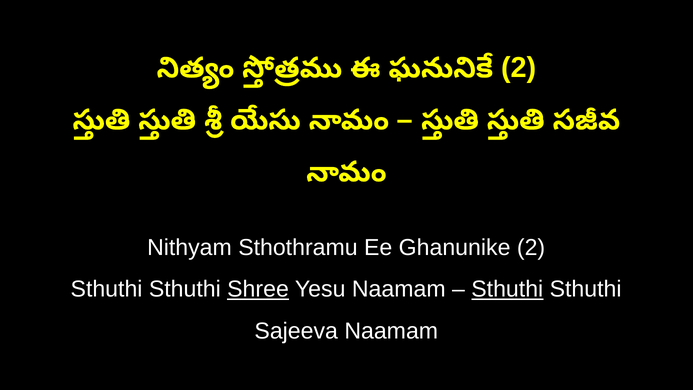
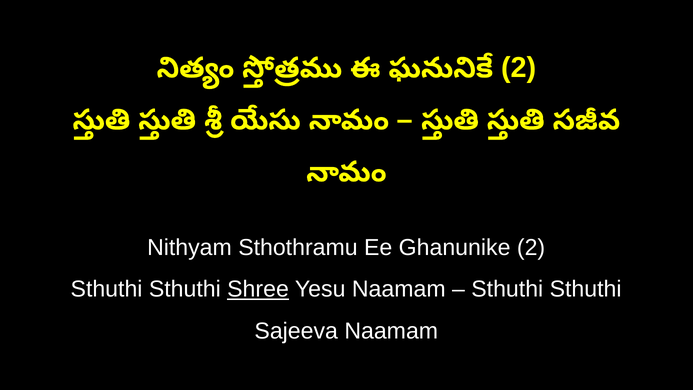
Sthuthi underline: present -> none (507, 289)
